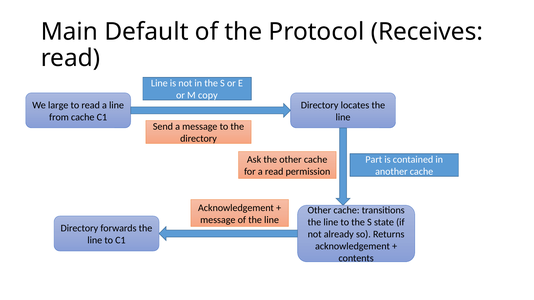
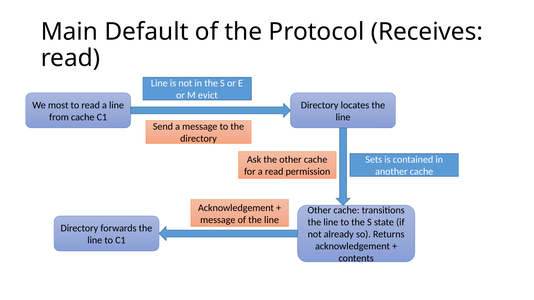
copy: copy -> evict (208, 95)
large: large -> most (58, 105)
Part: Part -> Sets (374, 160)
